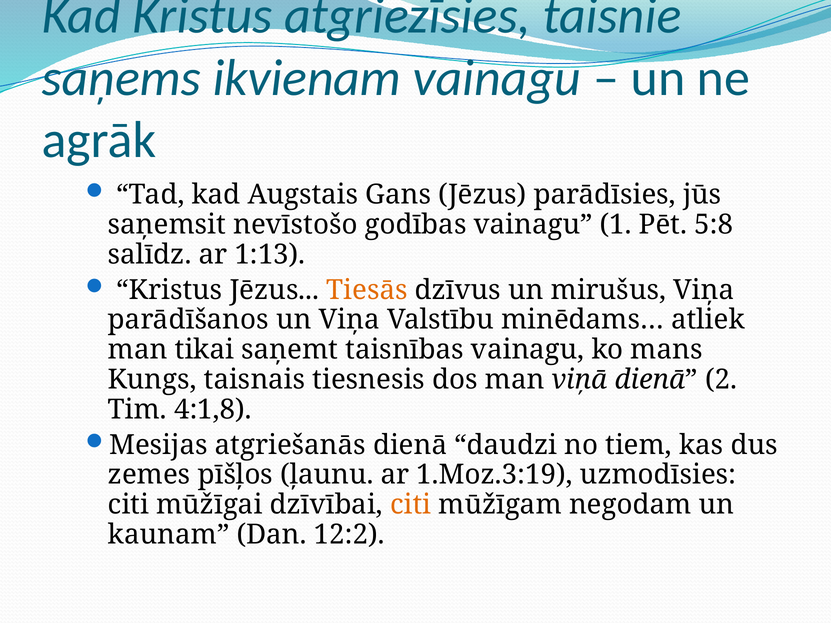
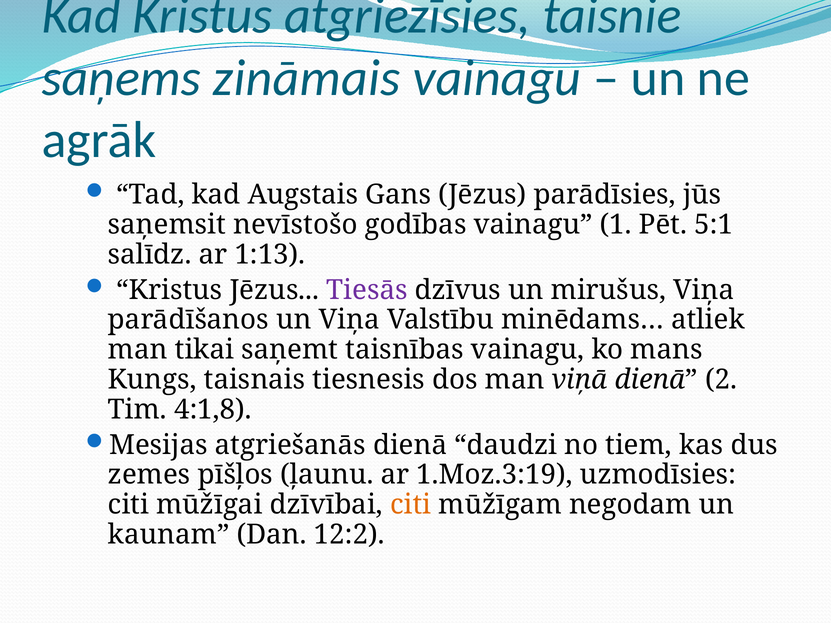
ikvienam: ikvienam -> zināmais (307, 78)
5:8: 5:8 -> 5:1 (714, 225)
Tiesās colour: orange -> purple (367, 290)
